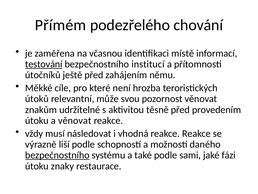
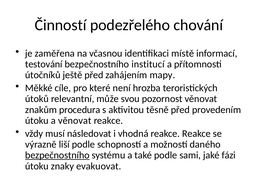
Přímém: Přímém -> Činností (61, 25)
testování underline: present -> none (44, 64)
němu: němu -> mapy (162, 75)
udržitelné: udržitelné -> procedura (80, 109)
restaurace: restaurace -> evakuovat (99, 166)
